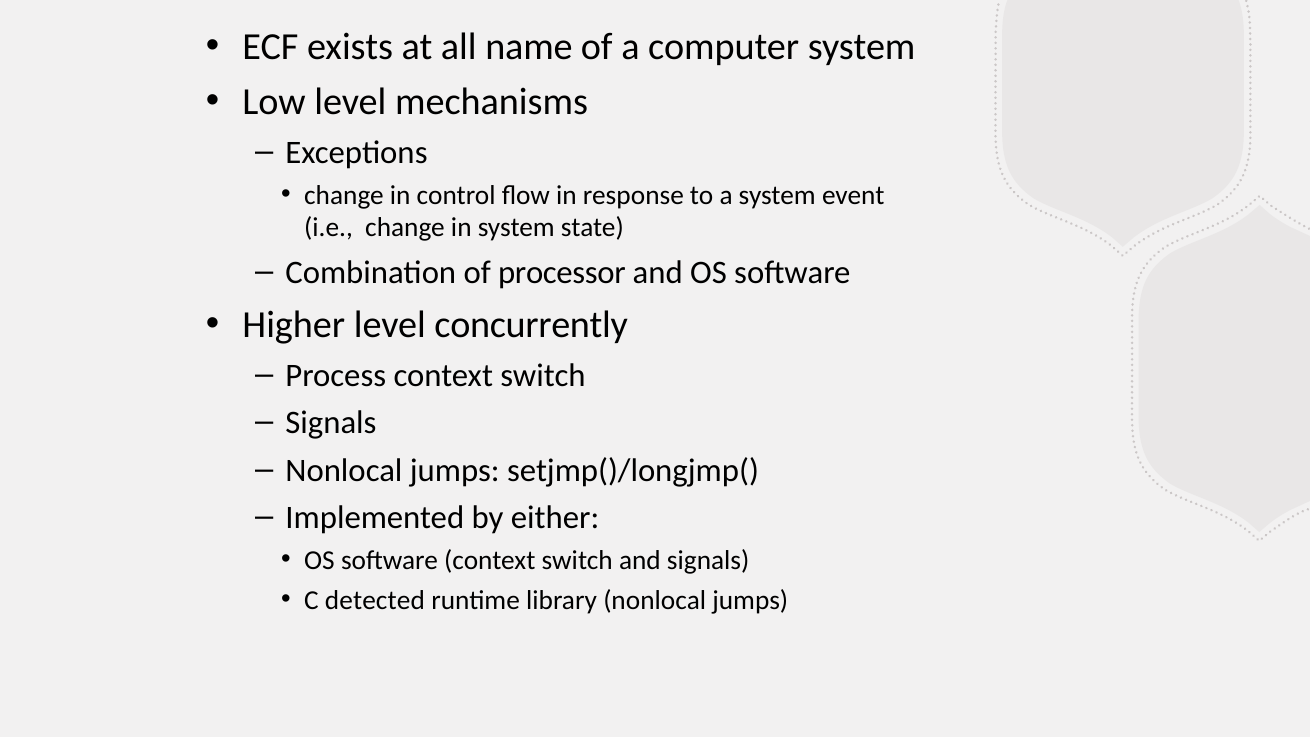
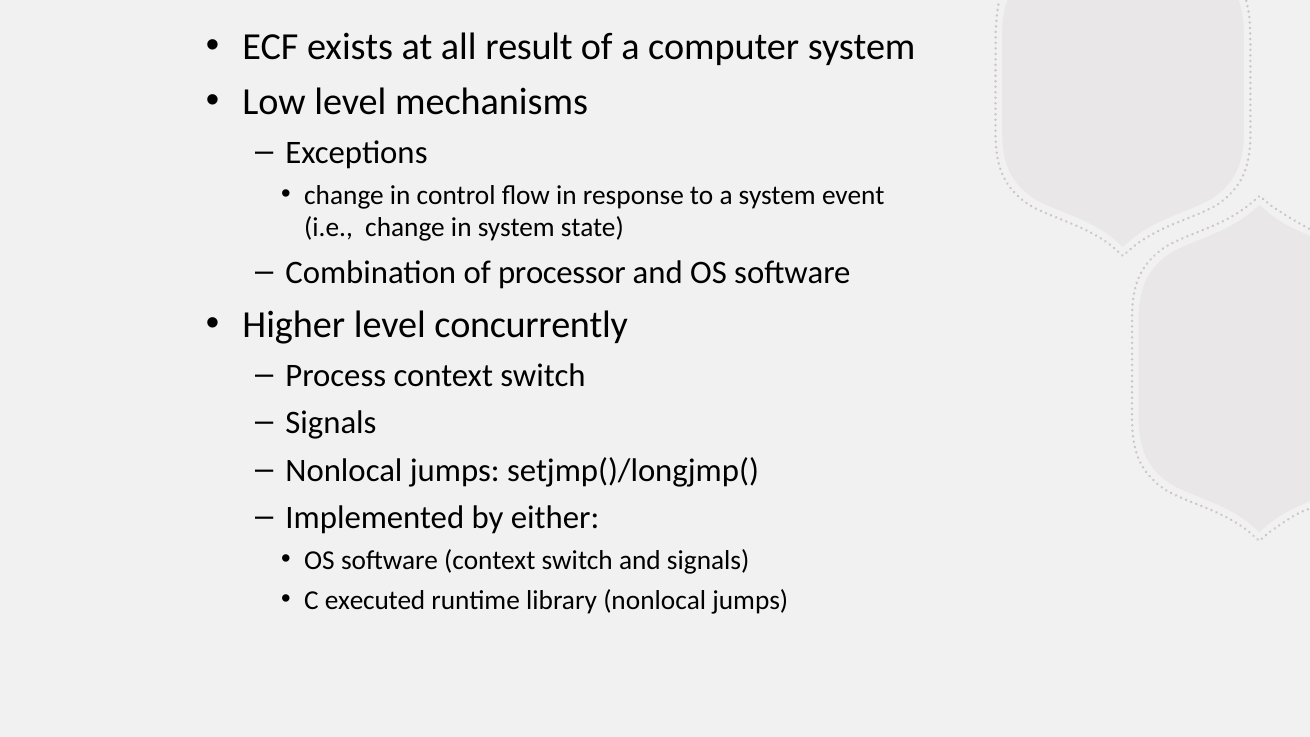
name: name -> result (529, 47)
detected: detected -> executed (375, 600)
